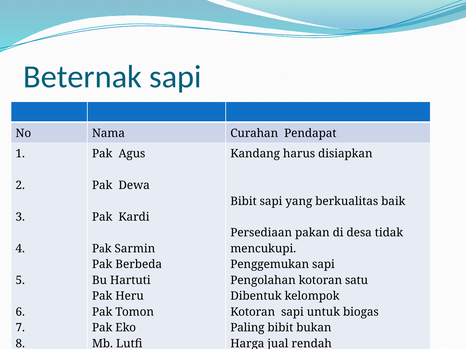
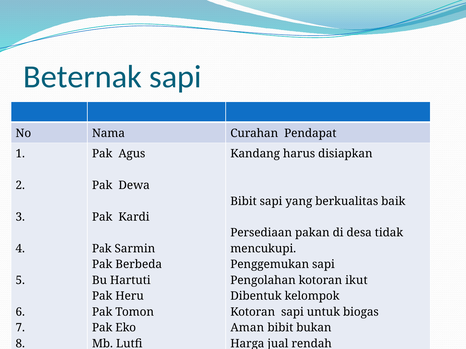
satu: satu -> ikut (356, 281)
Paling: Paling -> Aman (247, 328)
